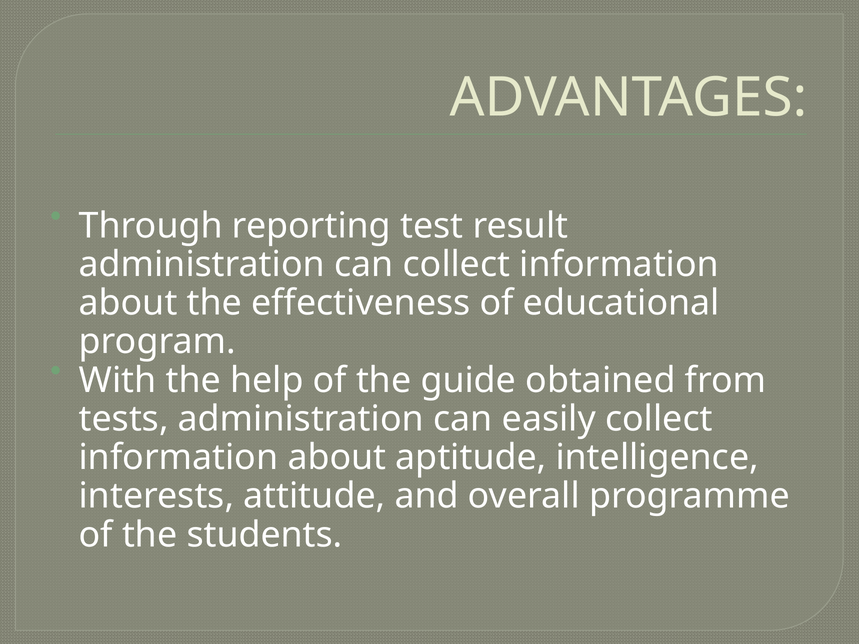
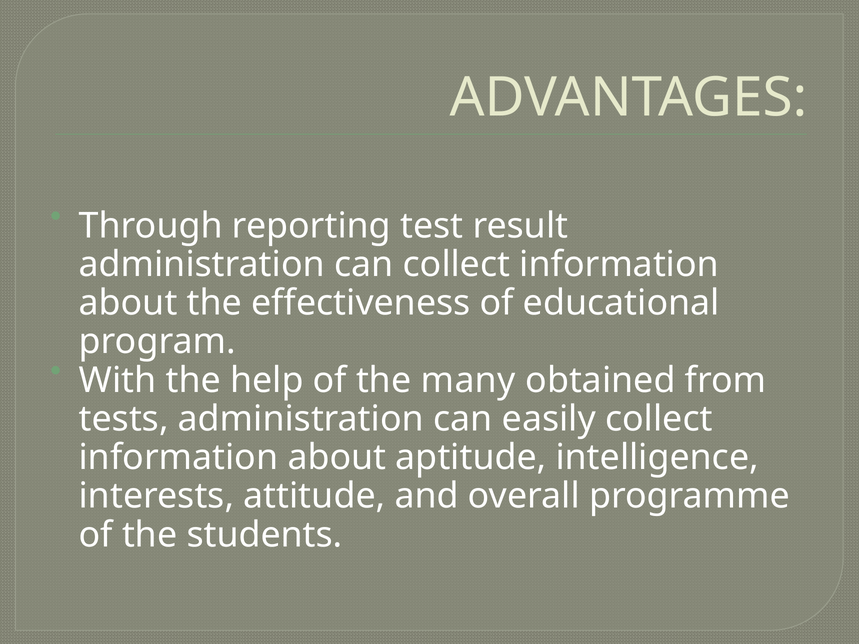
guide: guide -> many (468, 380)
